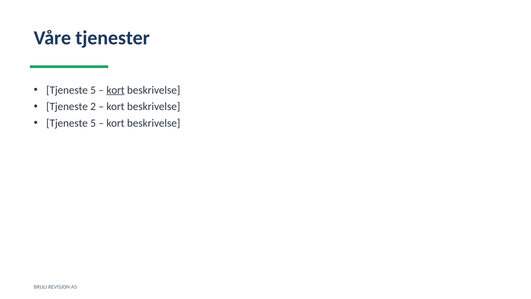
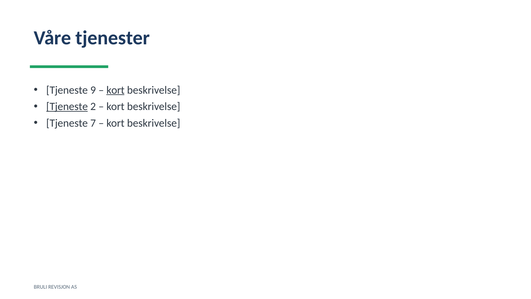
5: 5 -> 9 (93, 90)
Tjeneste underline: none -> present (67, 107)
5: 5 -> 7 (93, 123)
